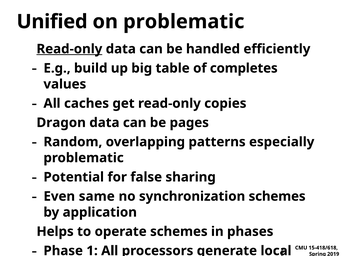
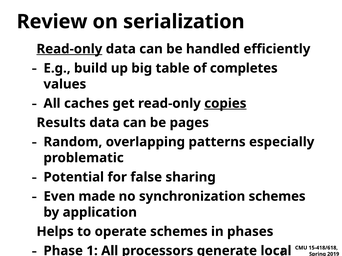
Unified: Unified -> Review (52, 22)
on problematic: problematic -> serialization (184, 22)
copies underline: none -> present (225, 104)
Dragon: Dragon -> Results (61, 123)
same: same -> made (97, 197)
